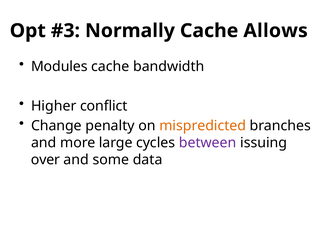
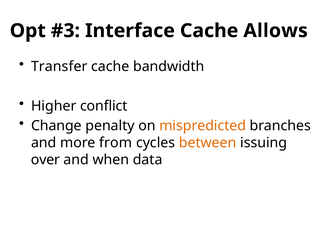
Normally: Normally -> Interface (130, 31)
Modules: Modules -> Transfer (59, 67)
large: large -> from (116, 143)
between colour: purple -> orange (208, 143)
some: some -> when (111, 160)
